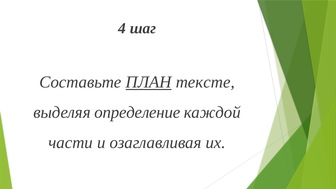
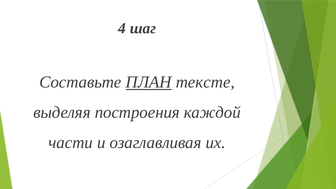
определение: определение -> построения (137, 112)
